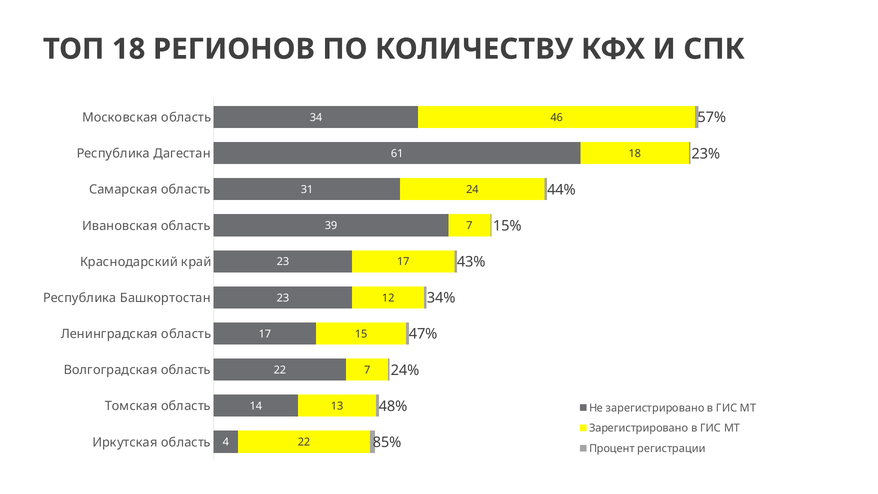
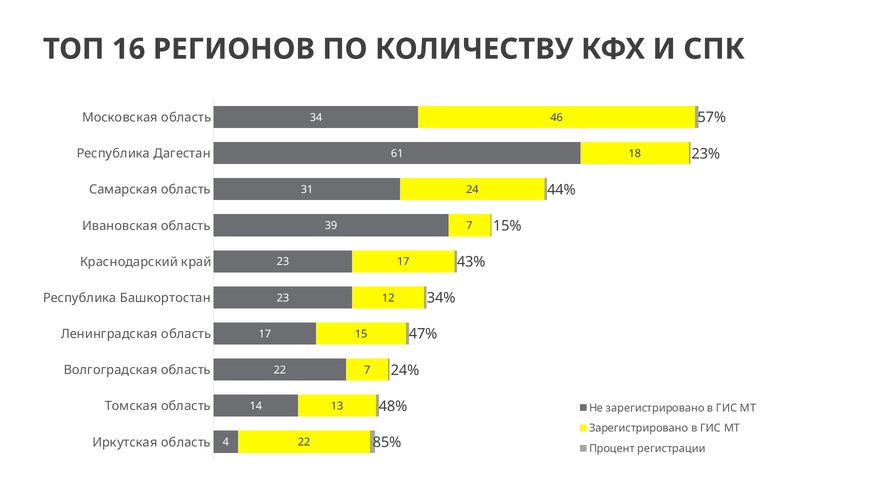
ТОП 18: 18 -> 16 (129, 49)
